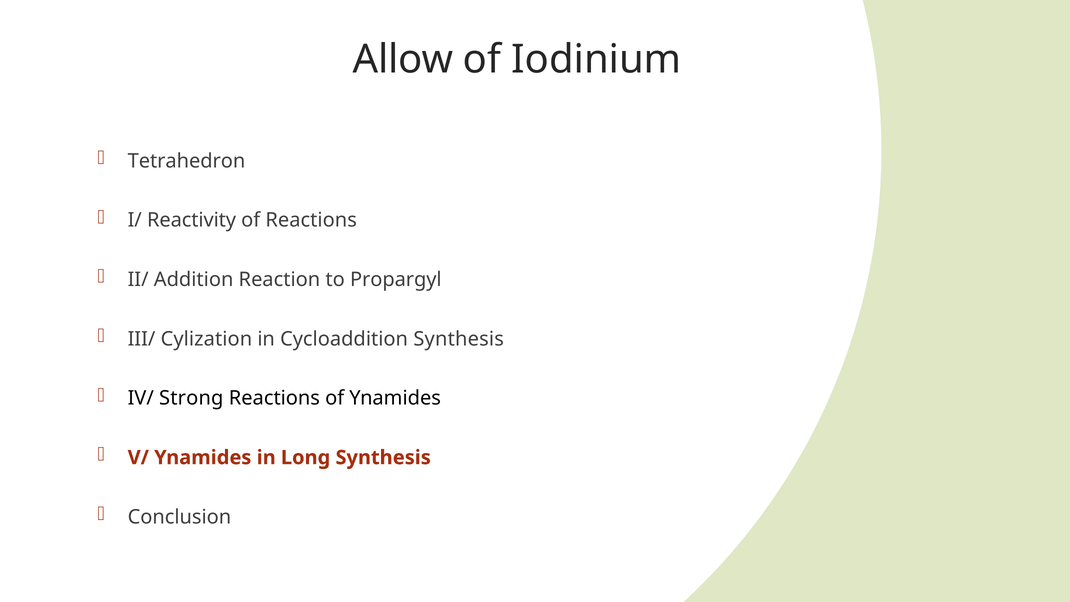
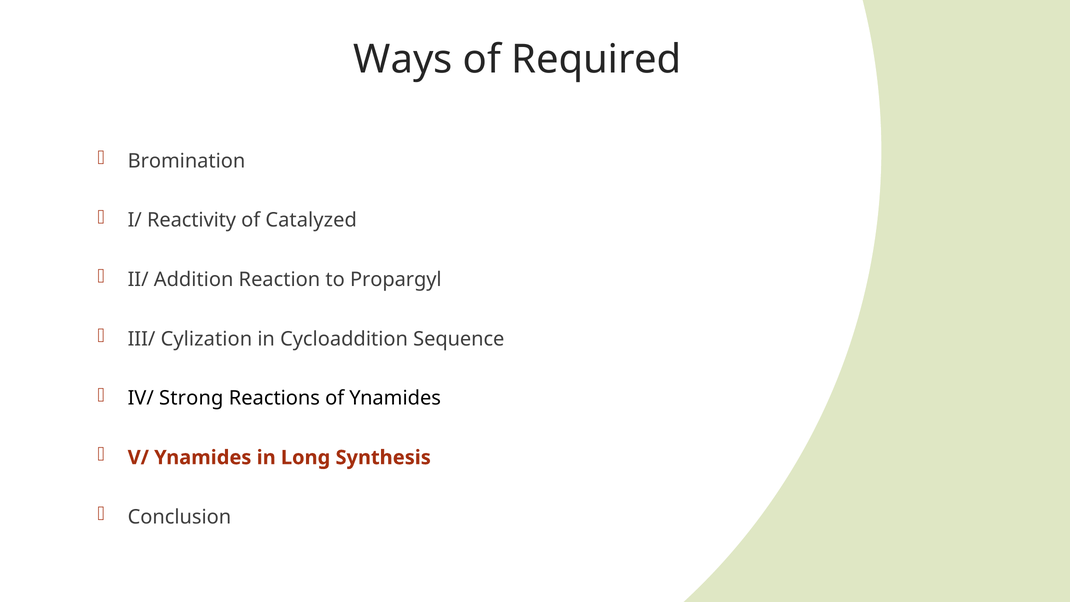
Allow: Allow -> Ways (403, 60)
Iodinium: Iodinium -> Required (596, 60)
Tetrahedron: Tetrahedron -> Bromination (186, 161)
of Reactions: Reactions -> Catalyzed (311, 220)
Cycloaddition Synthesis: Synthesis -> Sequence (459, 339)
